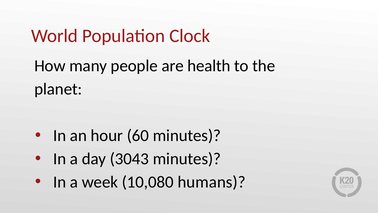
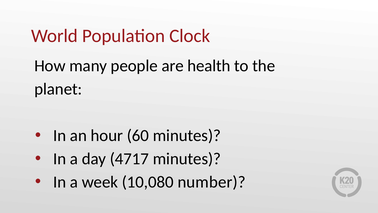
3043: 3043 -> 4717 (129, 159)
humans: humans -> number (212, 182)
